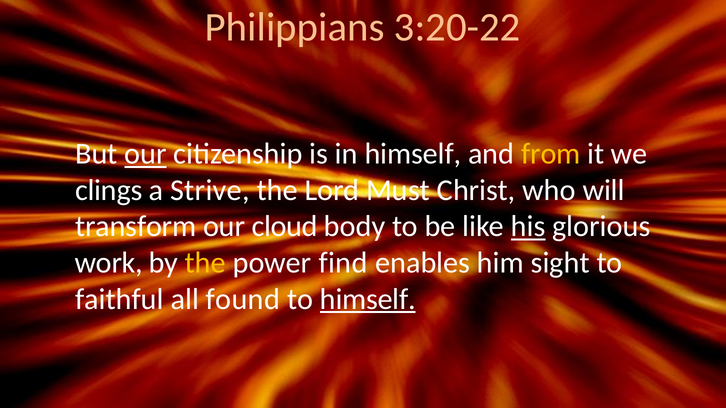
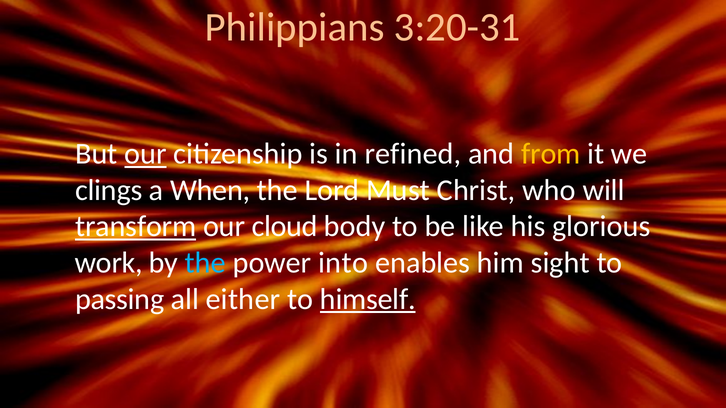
3:20-22: 3:20-22 -> 3:20-31 (457, 28)
in himself: himself -> refined (413, 154)
Strive: Strive -> When (210, 190)
transform underline: none -> present (136, 227)
his underline: present -> none (528, 227)
the colour: yellow -> light blue (205, 263)
find: find -> into (343, 263)
faithful: faithful -> passing (120, 299)
found: found -> either (243, 299)
